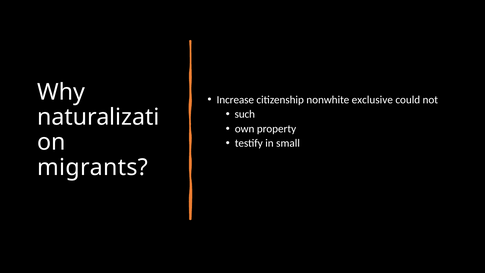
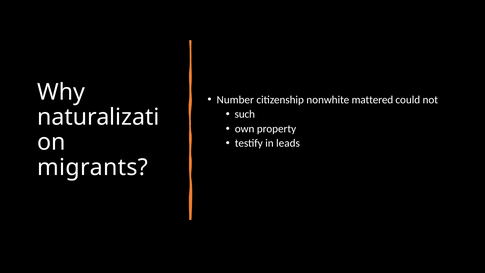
Increase: Increase -> Number (235, 100)
exclusive: exclusive -> mattered (372, 100)
small: small -> leads (288, 143)
